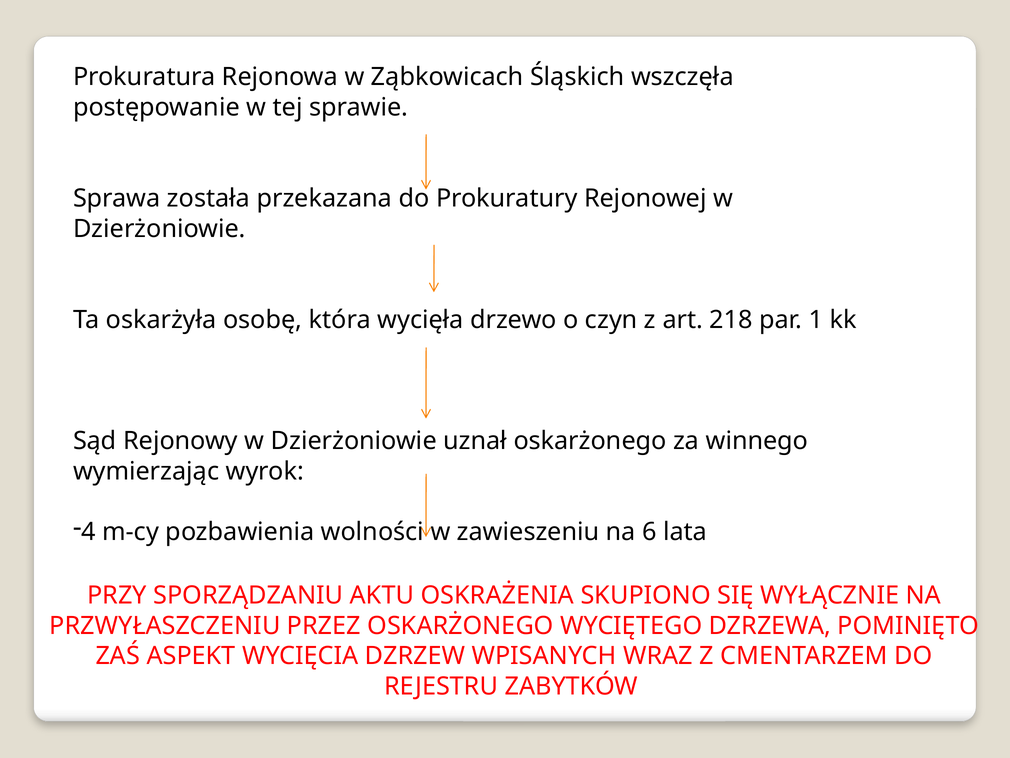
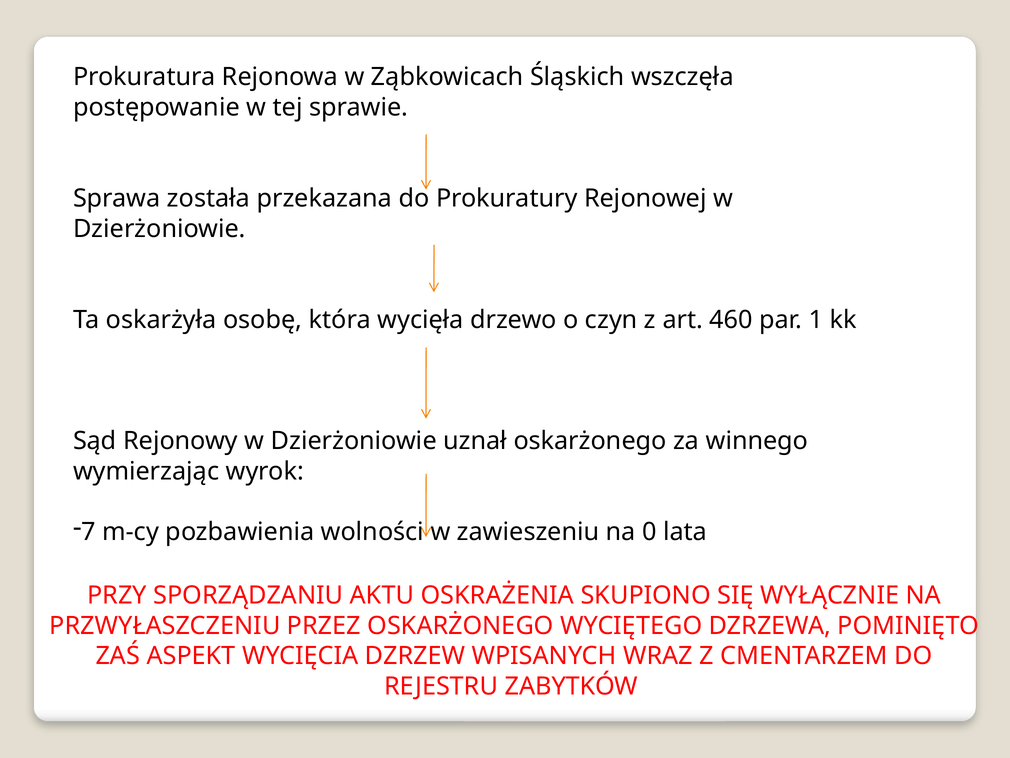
218: 218 -> 460 (731, 319)
4: 4 -> 7 (88, 532)
6: 6 -> 0 (649, 532)
